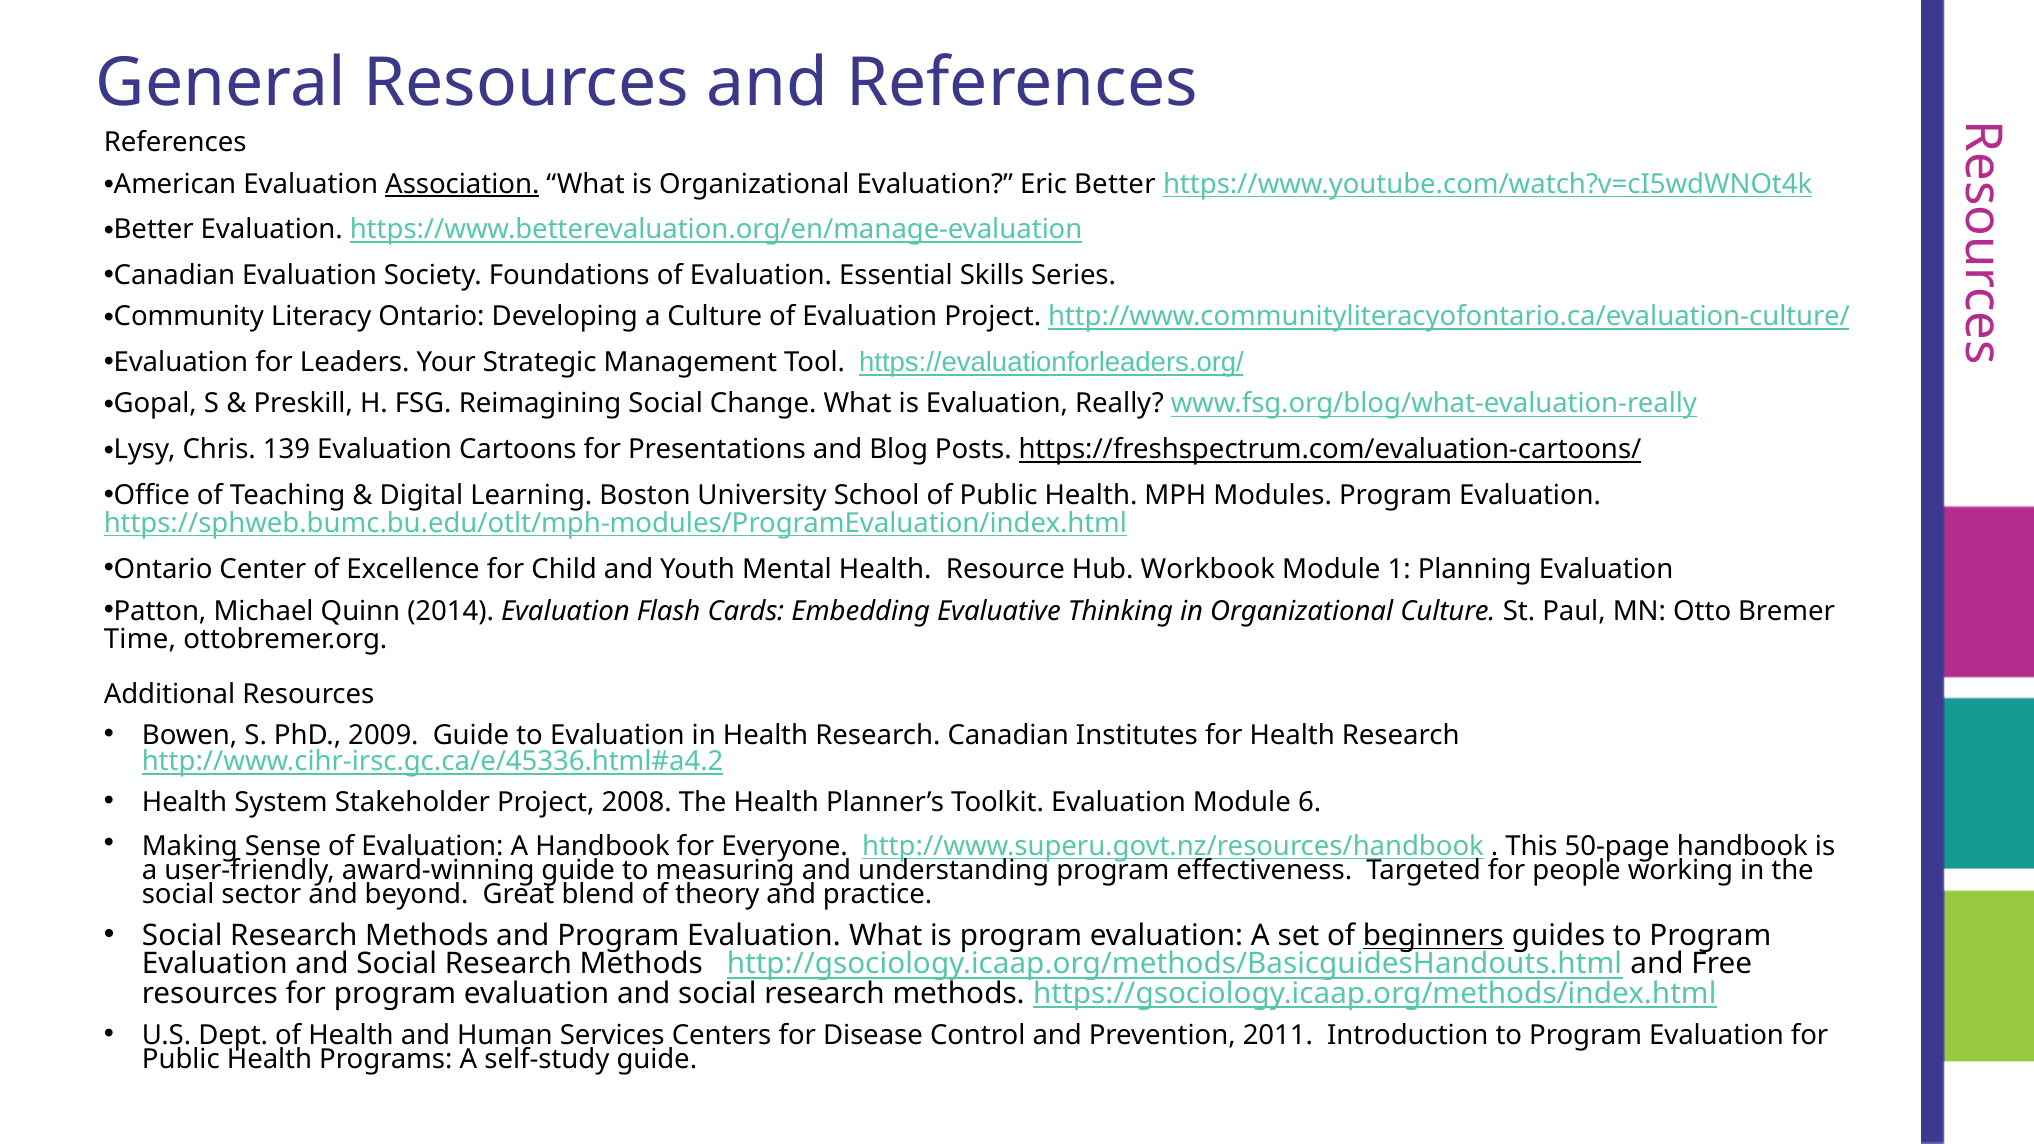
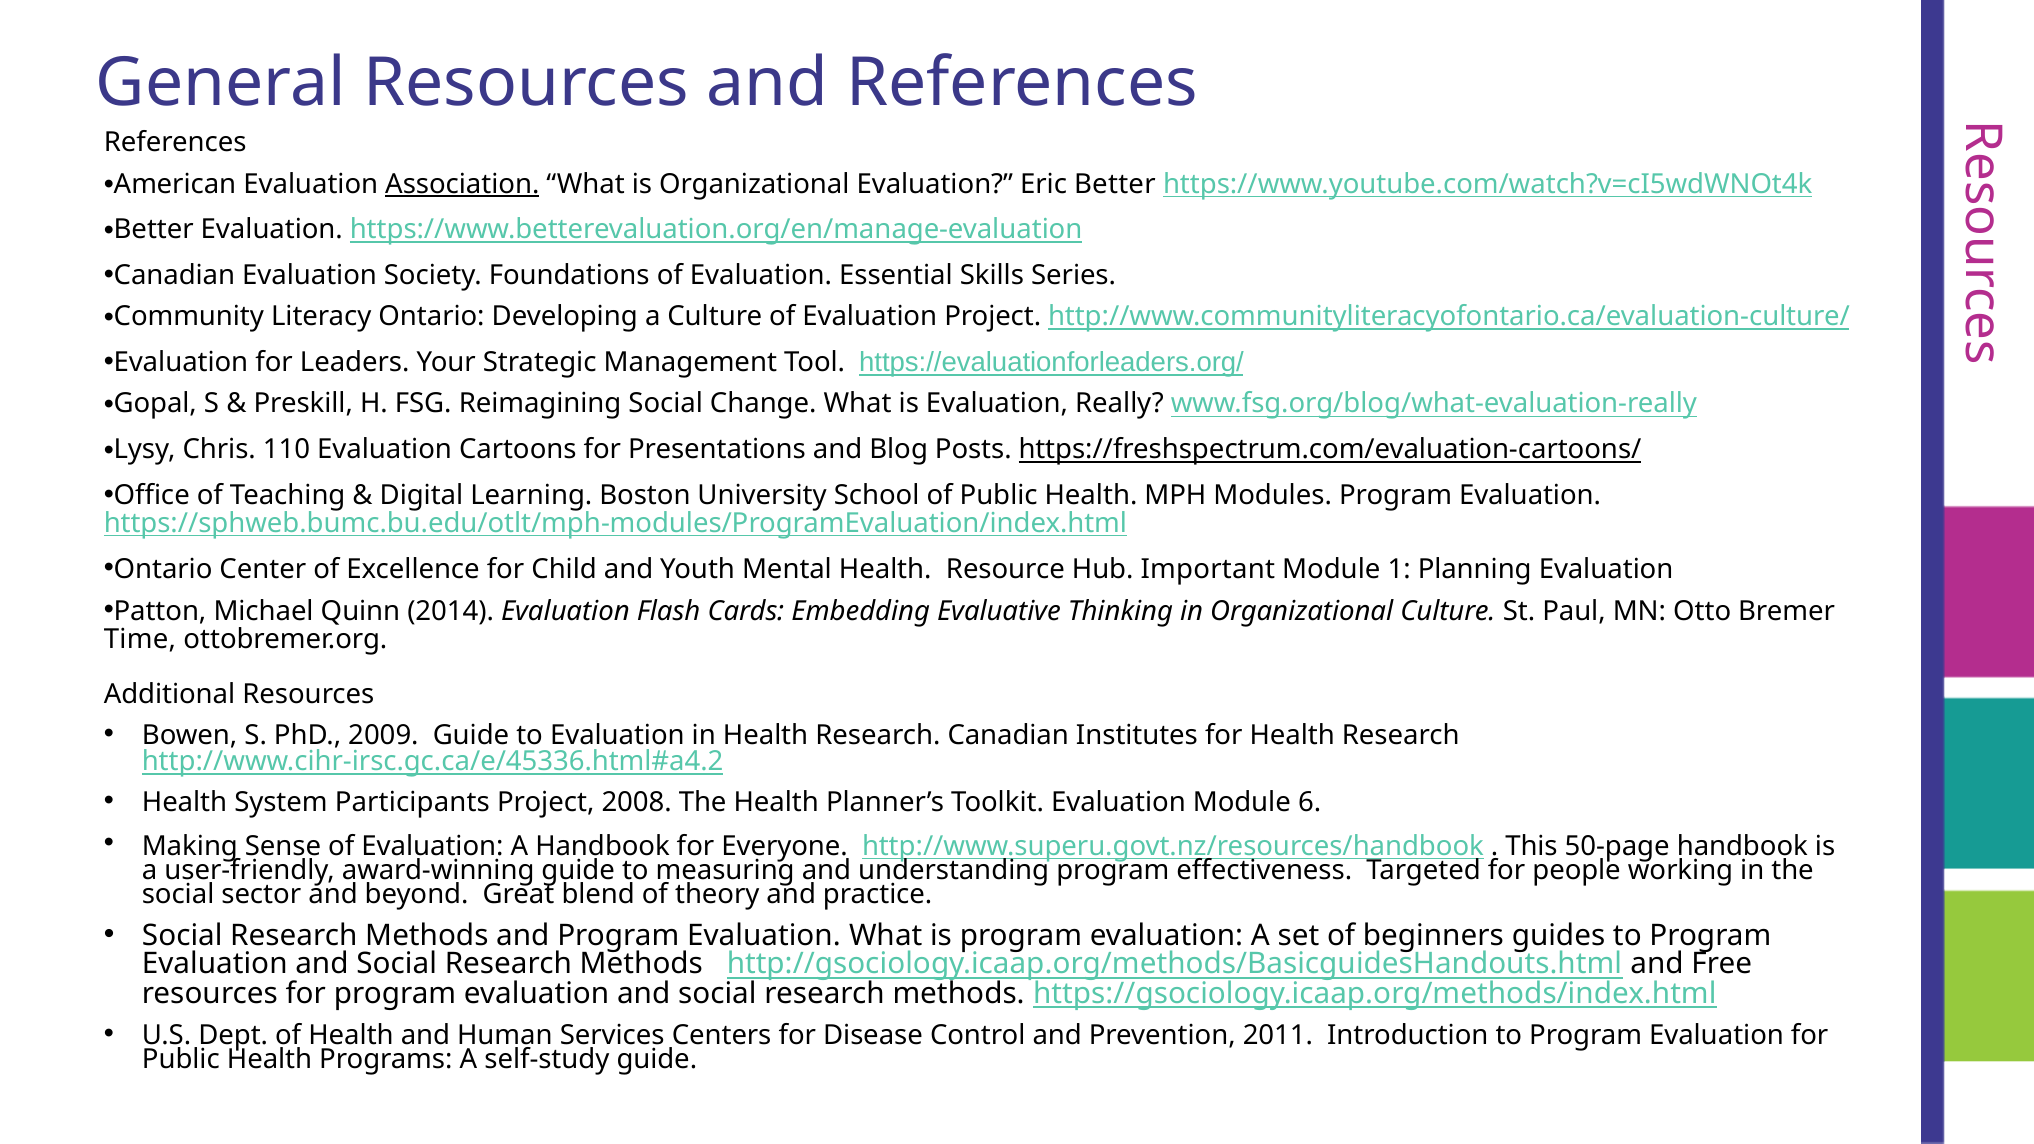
139: 139 -> 110 (287, 449)
Workbook: Workbook -> Important (1208, 569)
Stakeholder: Stakeholder -> Participants (412, 803)
beginners underline: present -> none (1433, 936)
